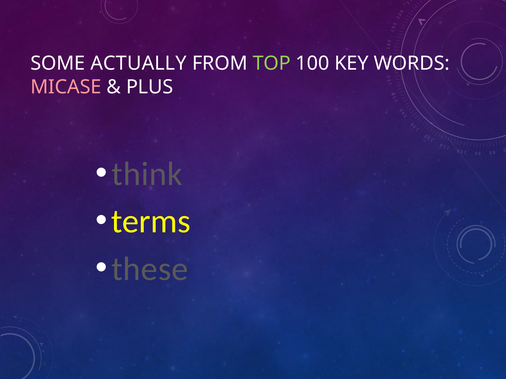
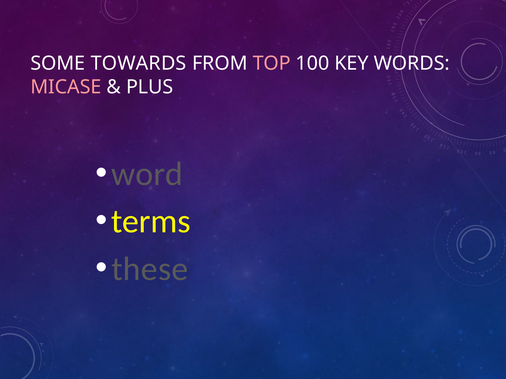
ACTUALLY: ACTUALLY -> TOWARDS (139, 64)
TOP colour: light green -> pink (272, 64)
think: think -> word (147, 174)
